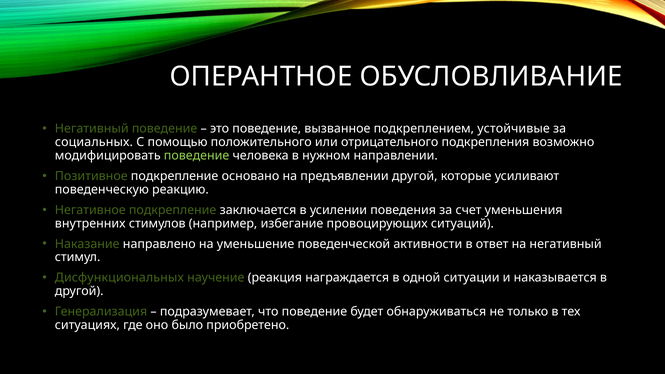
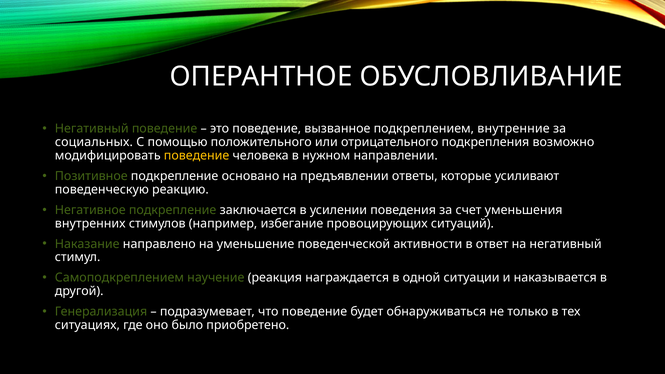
устойчивые: устойчивые -> внутренние (514, 129)
поведение colour: light green -> yellow (197, 156)
предъявлении другой: другой -> ответы (415, 176)
Дисфункциональных: Дисфункциональных -> Самоподкреплением (119, 278)
